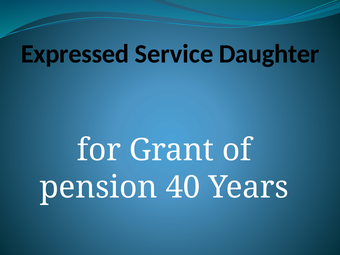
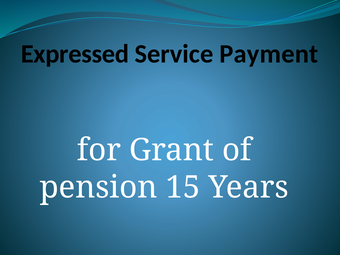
Daughter: Daughter -> Payment (269, 54)
40: 40 -> 15 (183, 187)
